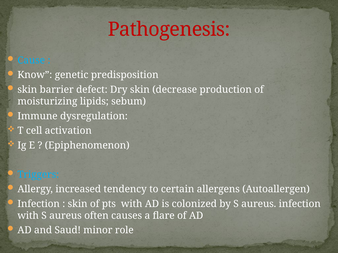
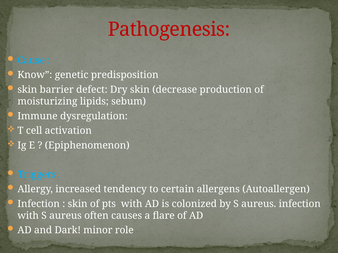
Saud: Saud -> Dark (68, 231)
